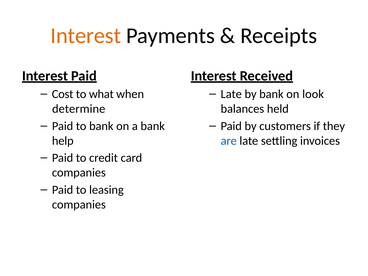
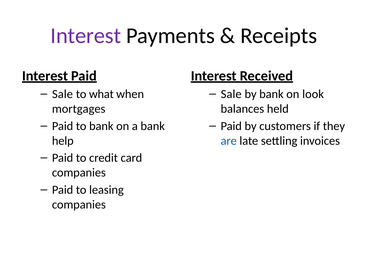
Interest colour: orange -> purple (86, 36)
Cost: Cost -> Sale (63, 94)
Late: Late -> Sale (231, 94)
determine: determine -> mortgages (79, 109)
